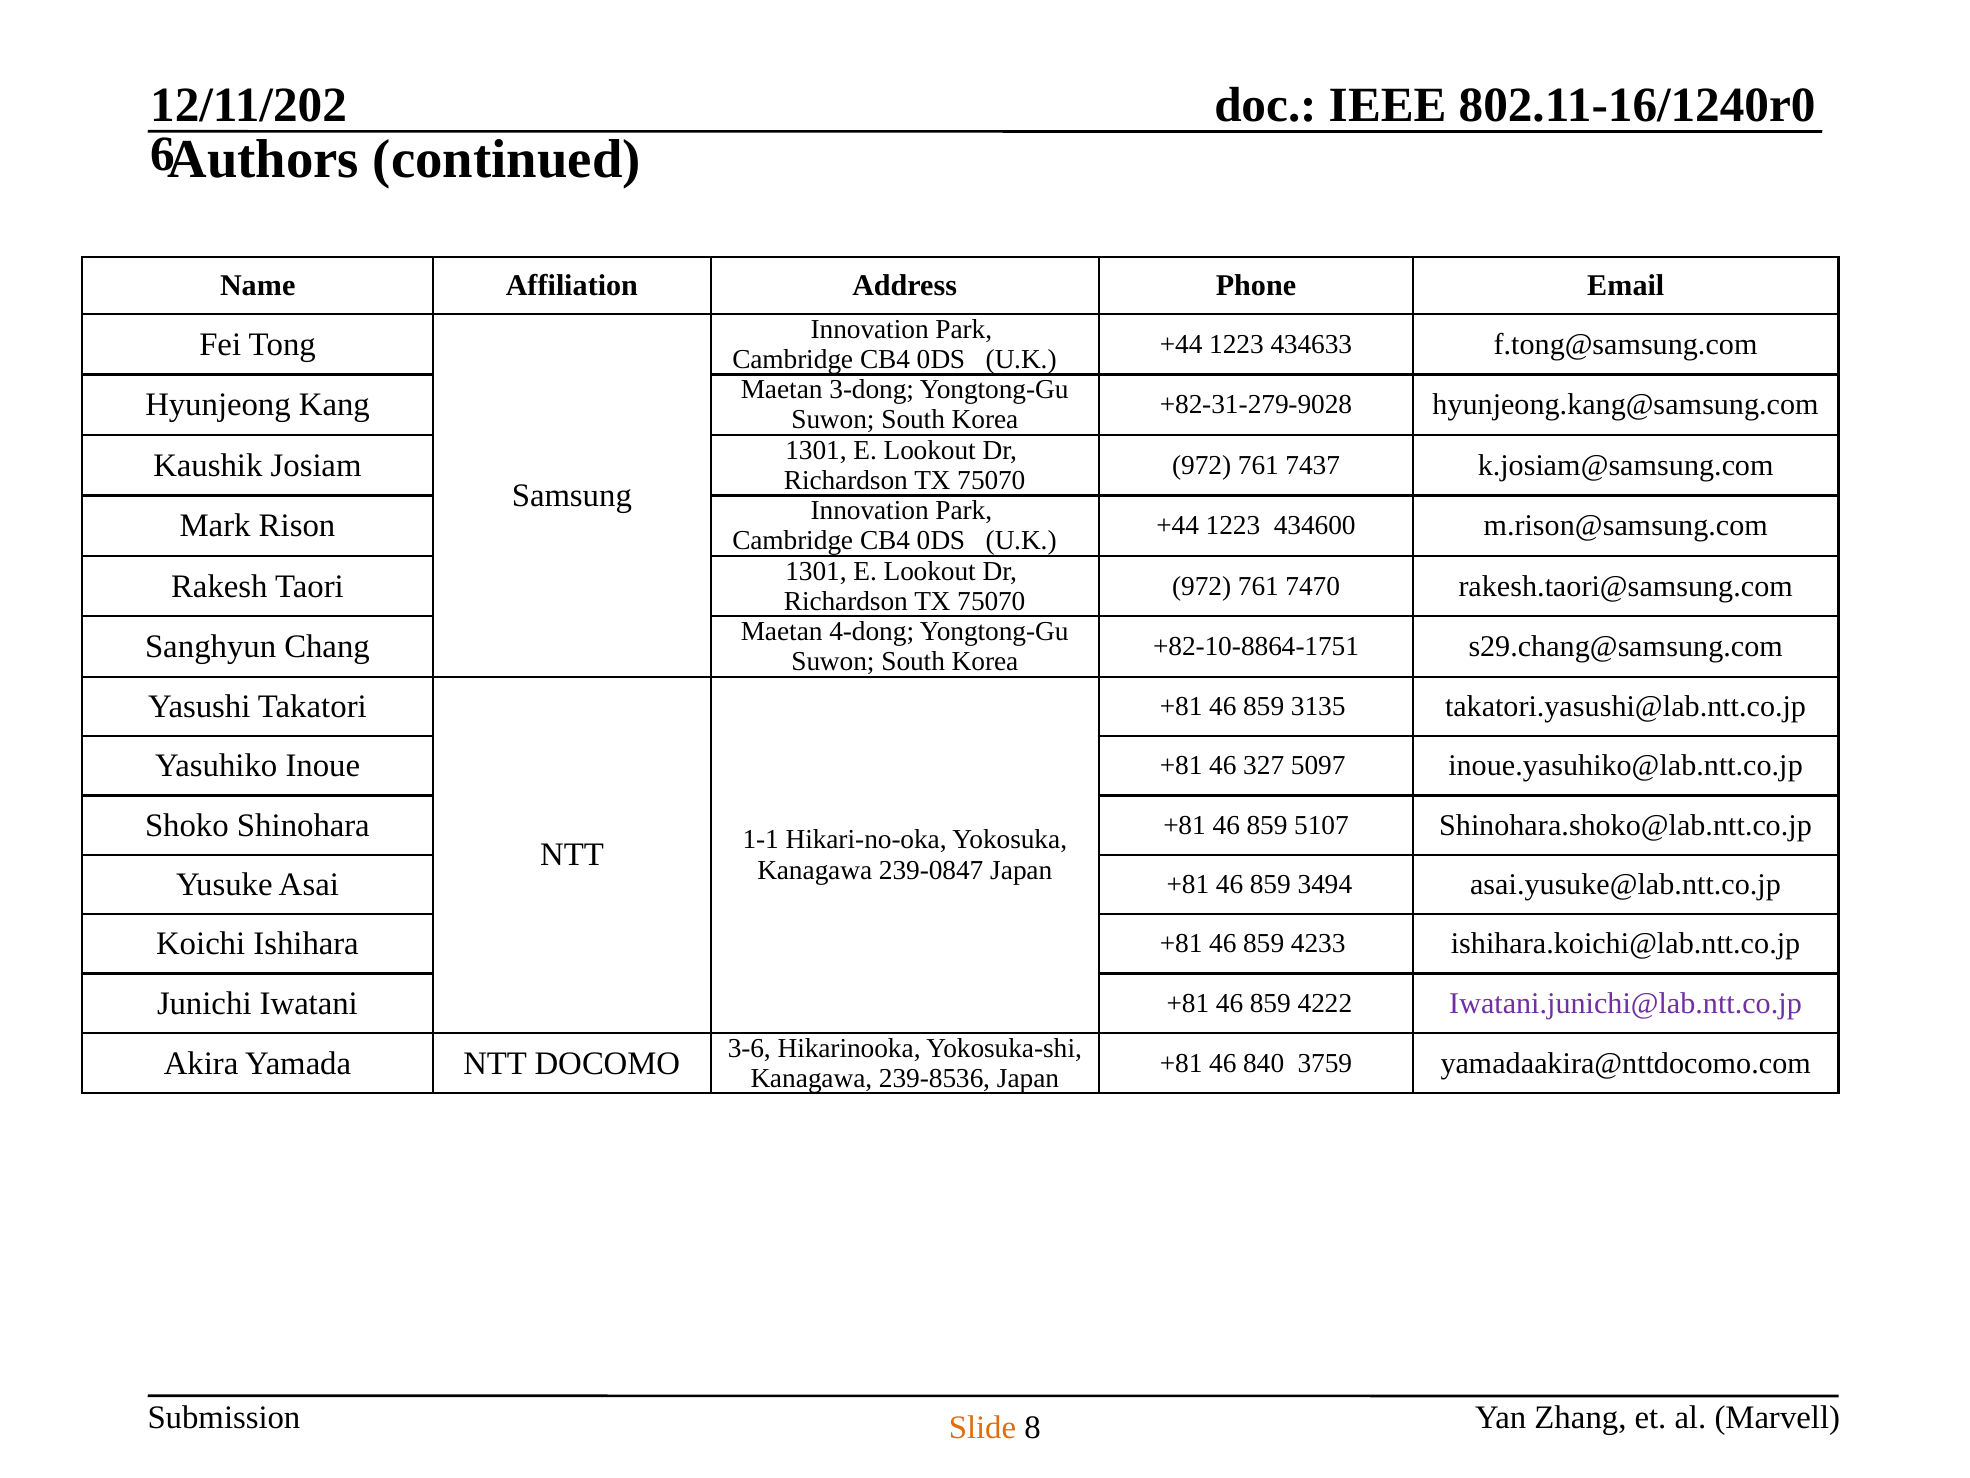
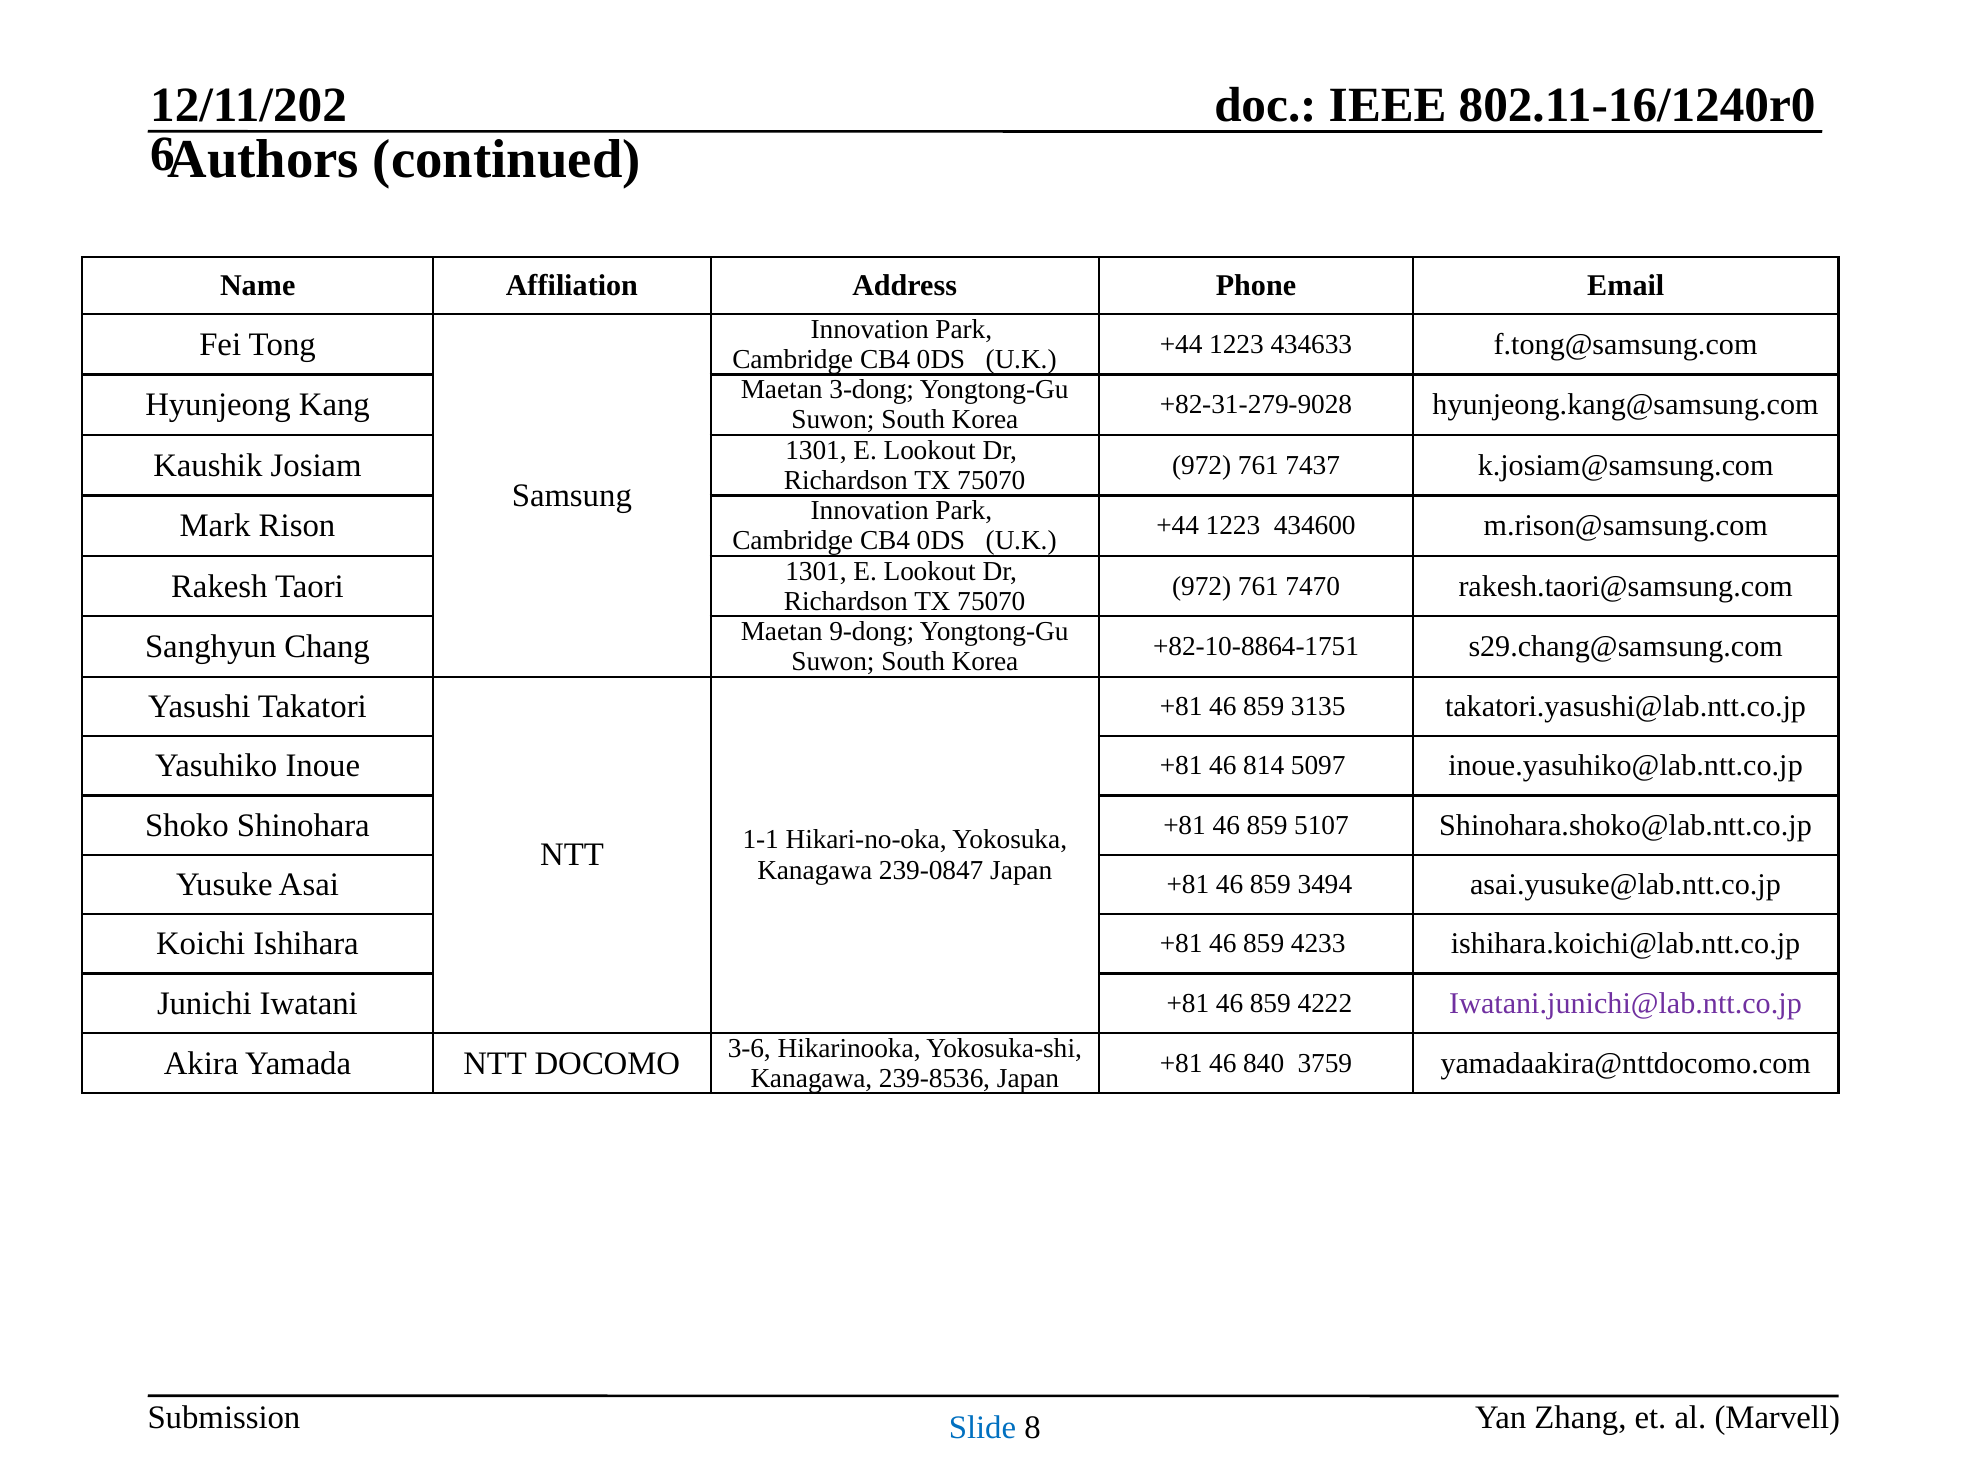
4-dong: 4-dong -> 9-dong (872, 631)
327: 327 -> 814 (1264, 766)
Slide colour: orange -> blue (983, 1427)
